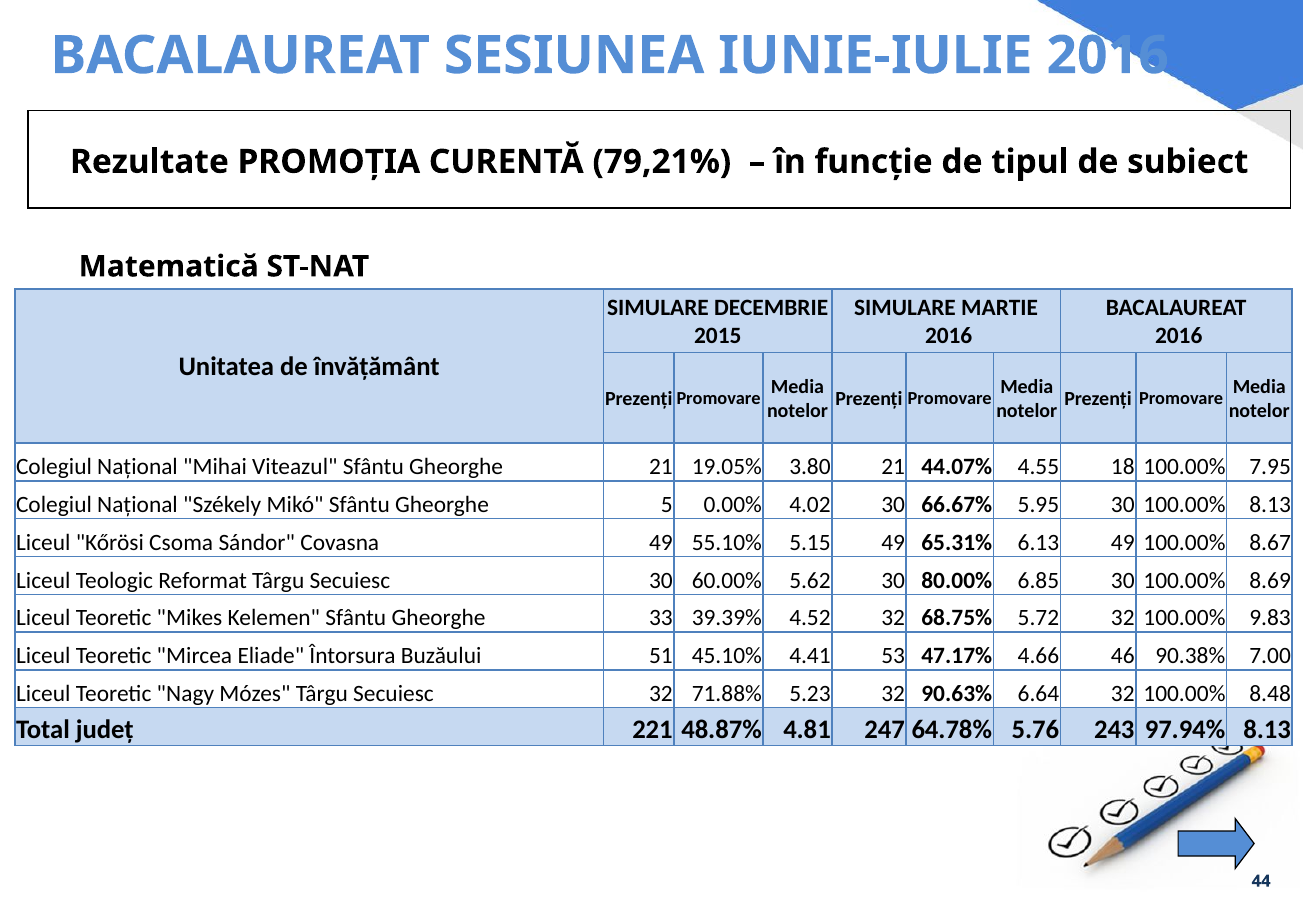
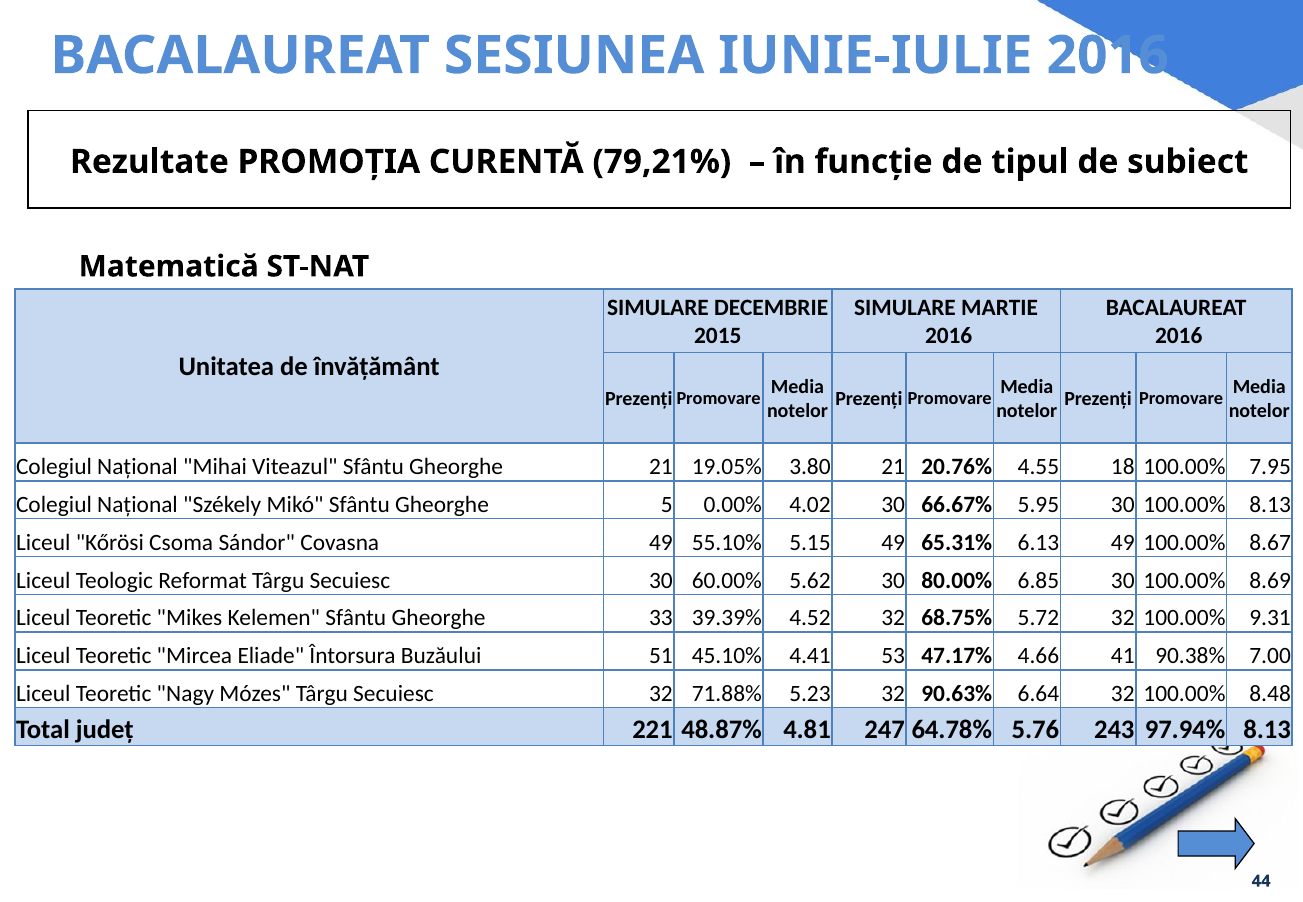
44.07%: 44.07% -> 20.76% (957, 467)
9.83: 9.83 -> 9.31 (1270, 618)
46: 46 -> 41 (1123, 656)
